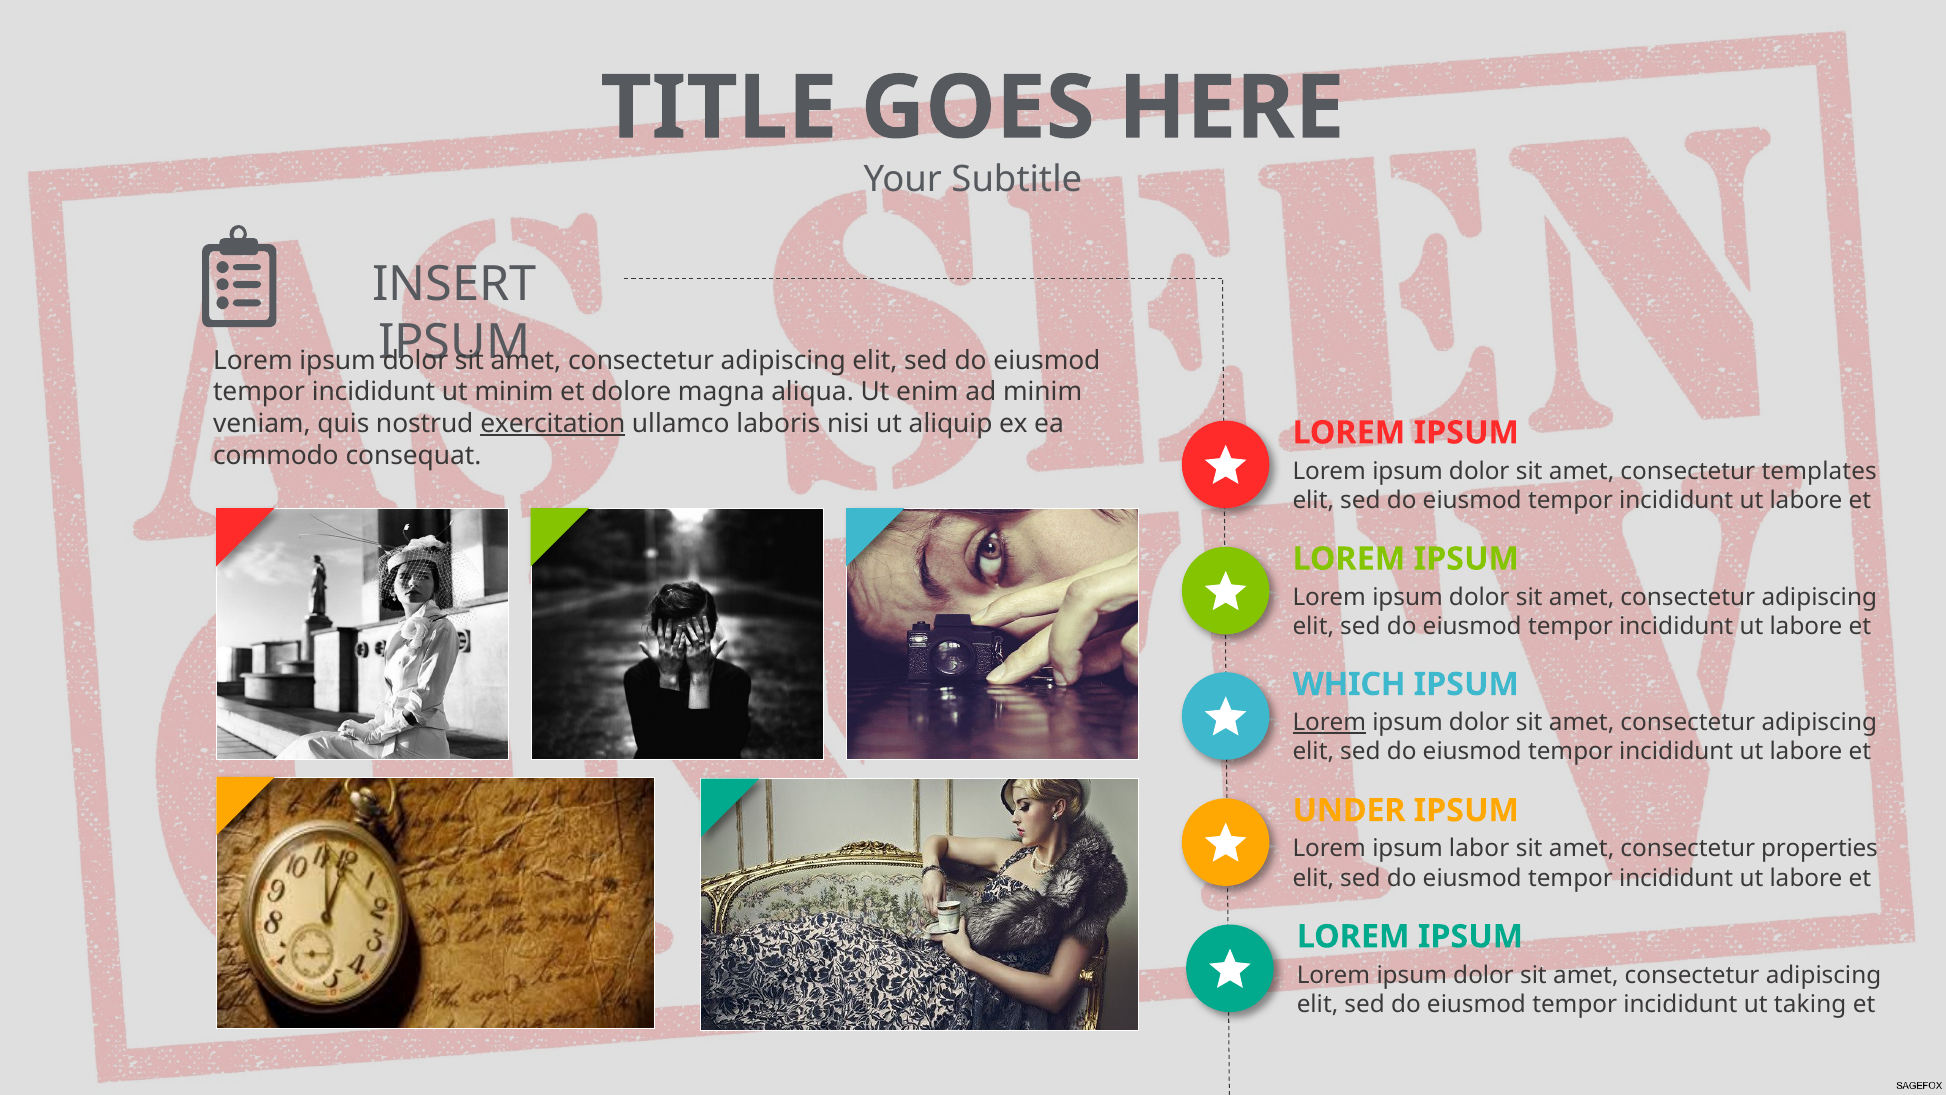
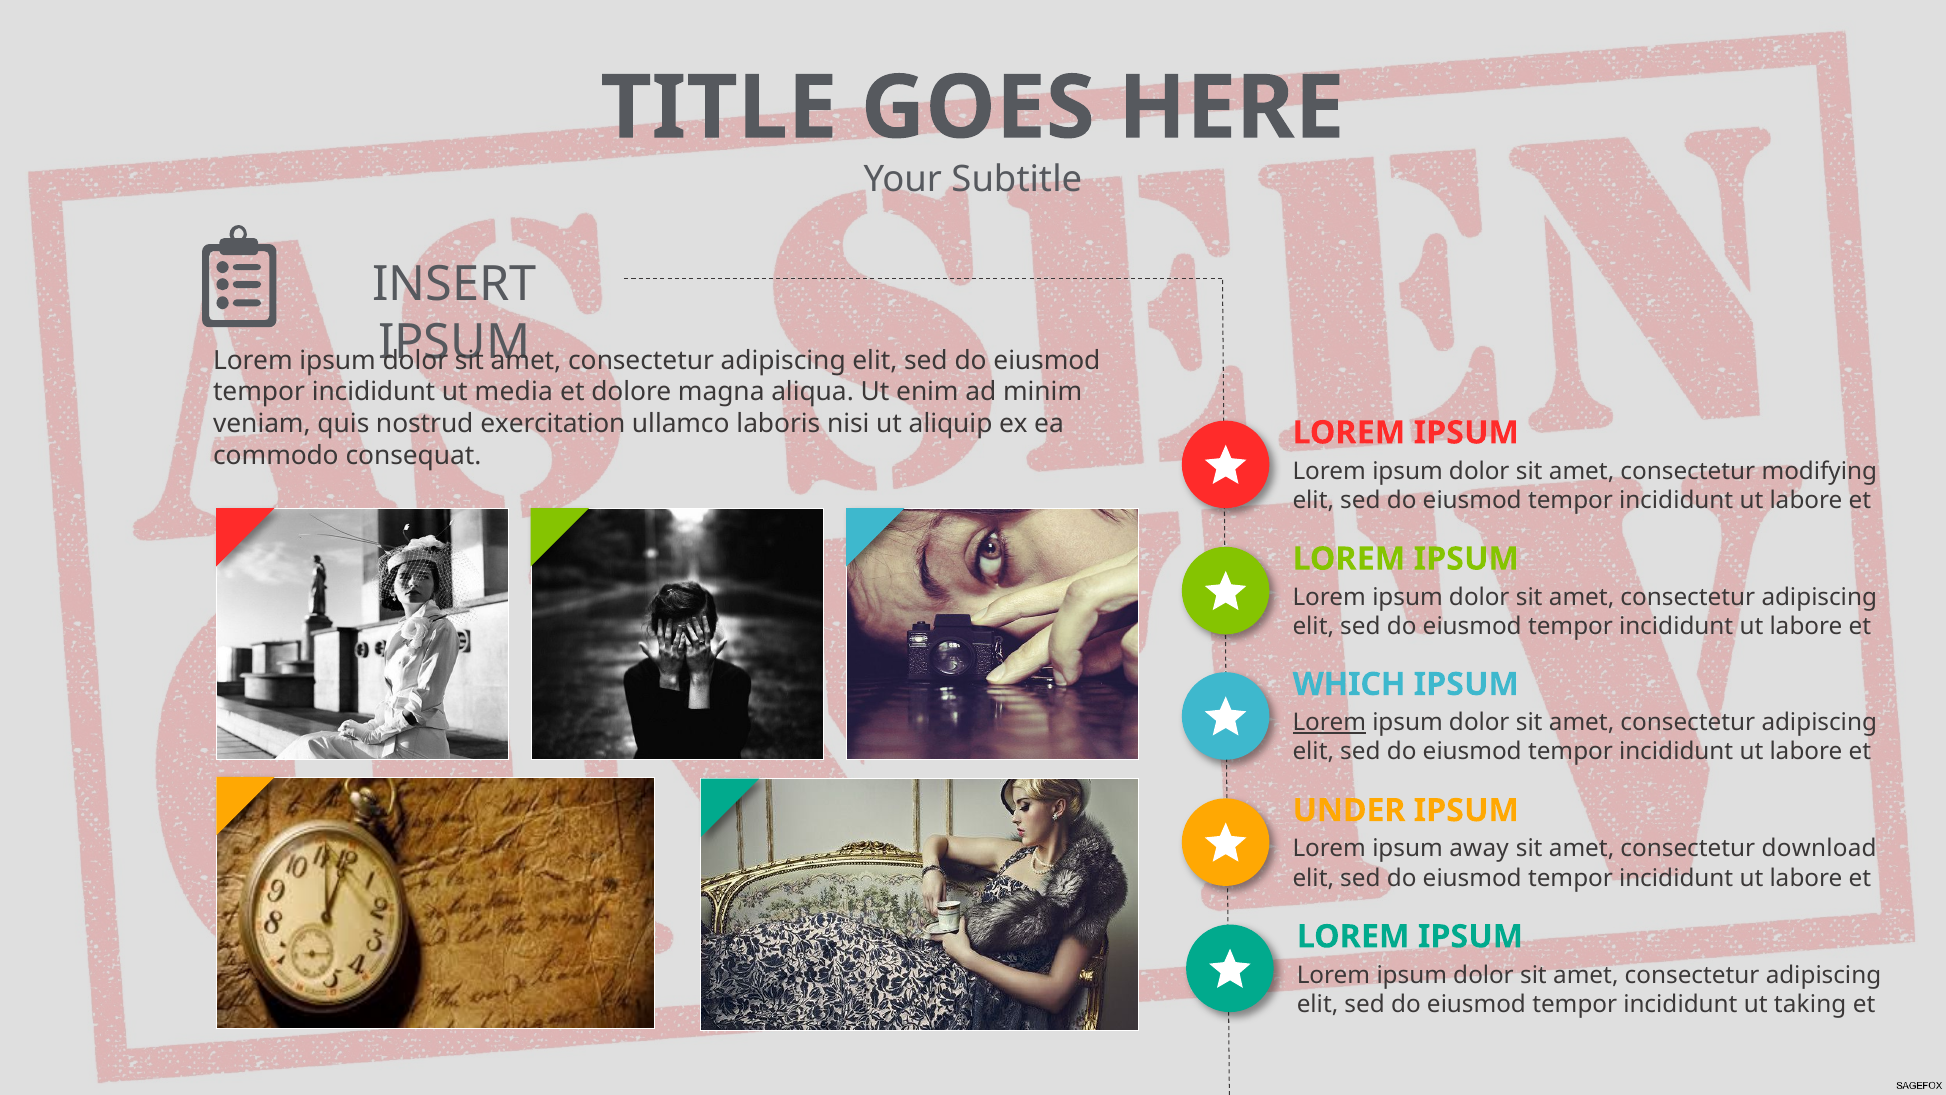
ut minim: minim -> media (514, 392)
exercitation underline: present -> none (553, 424)
templates: templates -> modifying (1819, 471)
labor: labor -> away (1479, 849)
properties: properties -> download (1819, 849)
